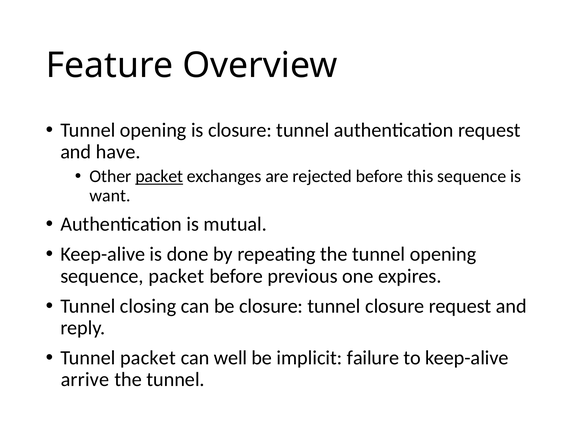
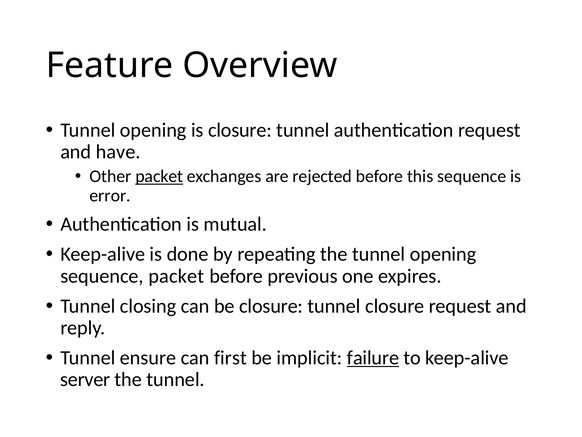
want: want -> error (110, 195)
Tunnel packet: packet -> ensure (148, 357)
well: well -> first (230, 357)
failure underline: none -> present (373, 357)
arrive: arrive -> server (85, 379)
